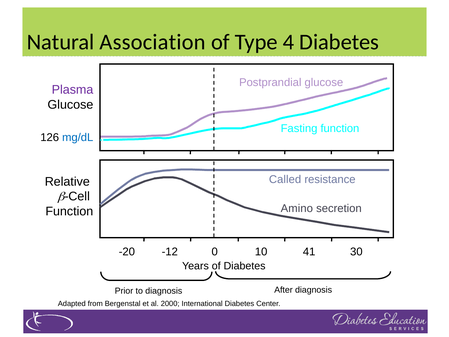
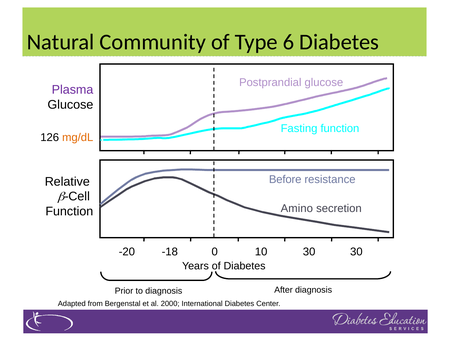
Association: Association -> Community (153, 42)
4: 4 -> 6 (289, 42)
mg/dL colour: blue -> orange (78, 137)
Called: Called -> Before (285, 179)
-12: -12 -> -18 (170, 252)
10 41: 41 -> 30 (309, 252)
